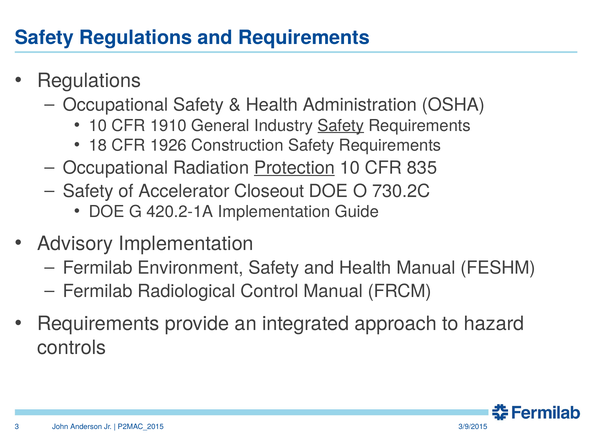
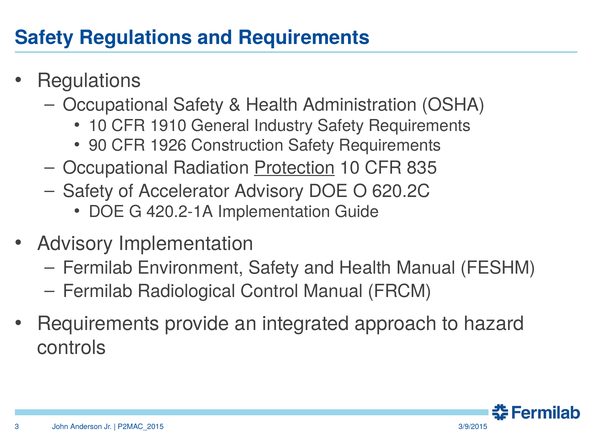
Safety underline: present -> none (341, 126)
18: 18 -> 90 (98, 145)
Accelerator Closeout: Closeout -> Advisory (269, 191)
730.2C: 730.2C -> 620.2C (401, 191)
